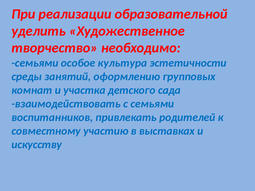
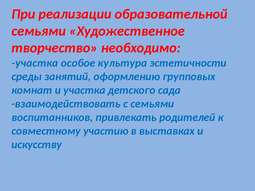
уделить: уделить -> семьями (39, 31)
семьями: семьями -> участка (35, 63)
